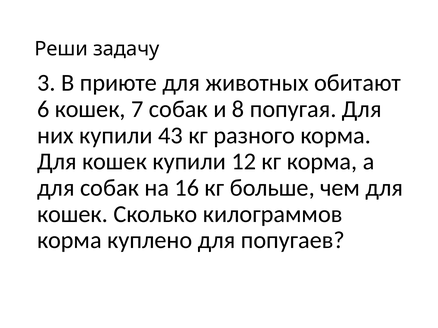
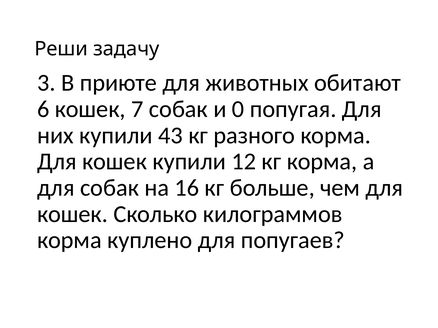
8: 8 -> 0 (238, 109)
